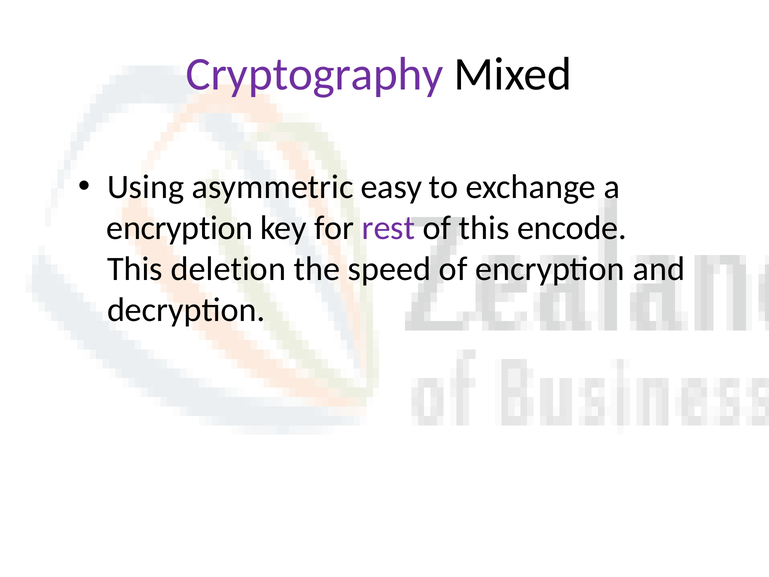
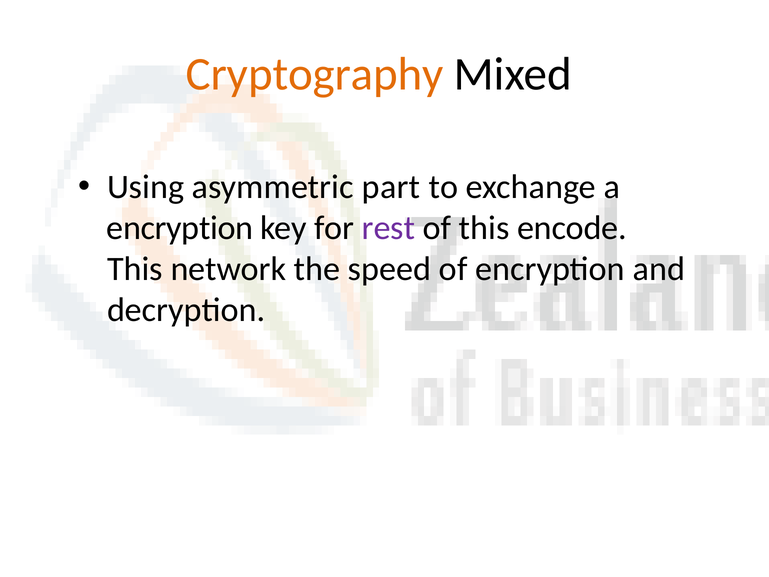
Cryptography colour: purple -> orange (315, 74)
easy: easy -> part (391, 187)
deletion: deletion -> network (228, 269)
